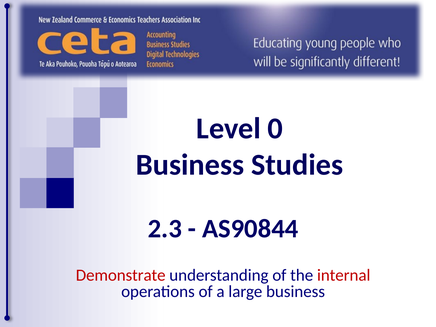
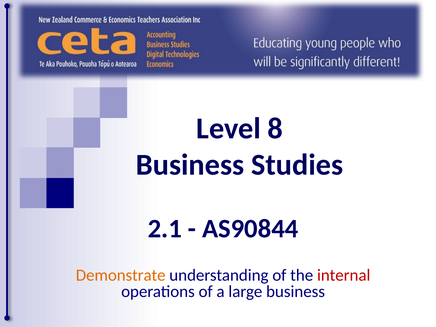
0: 0 -> 8 (275, 129)
2.3: 2.3 -> 2.1 (165, 229)
Demonstrate colour: red -> orange (121, 275)
